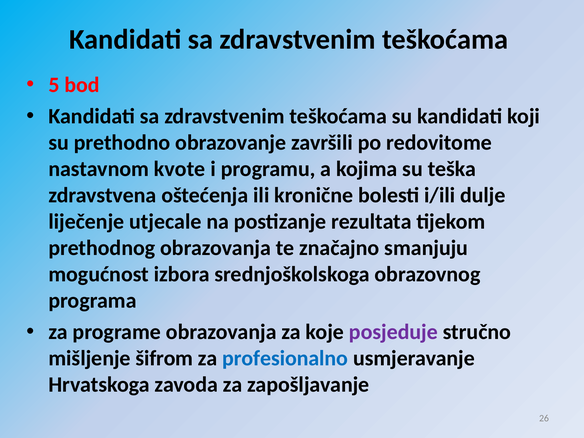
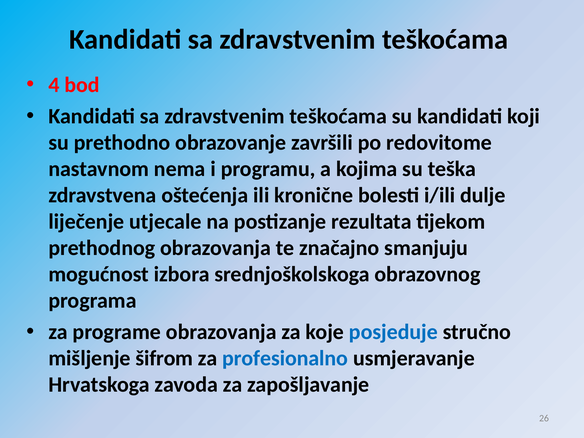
5: 5 -> 4 (54, 85)
kvote: kvote -> nema (180, 169)
posjeduje colour: purple -> blue (393, 332)
